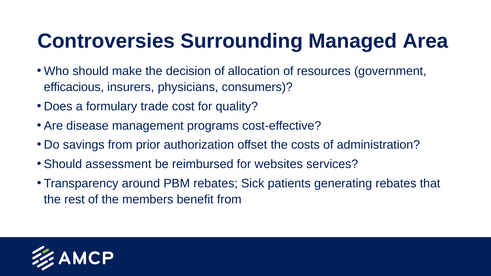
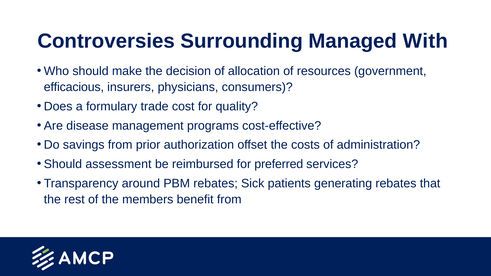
Area: Area -> With (425, 41)
websites: websites -> preferred (279, 164)
